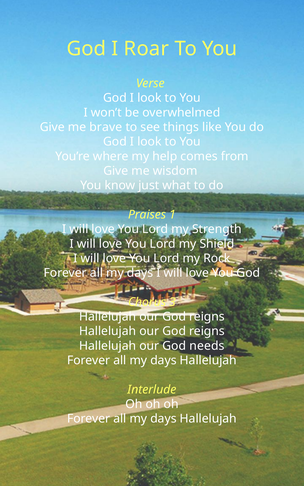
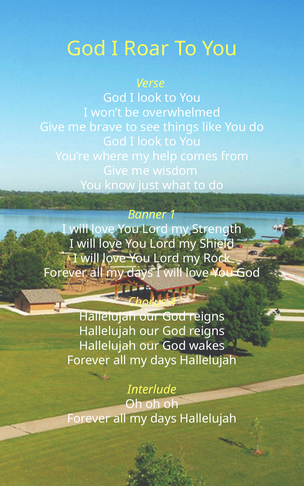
Praises: Praises -> Banner (147, 215)
3: 3 -> 4 (173, 302)
needs: needs -> wakes (207, 346)
